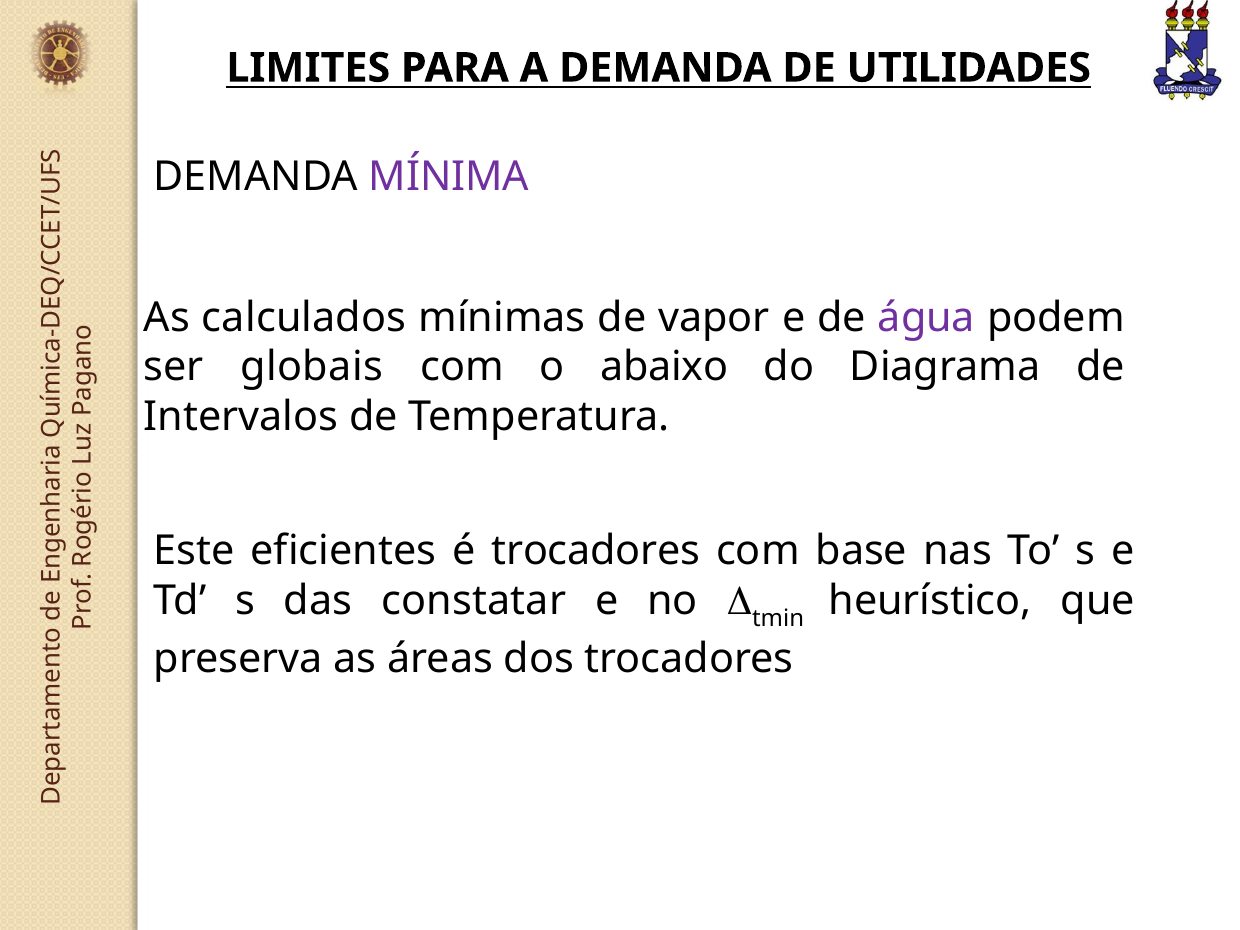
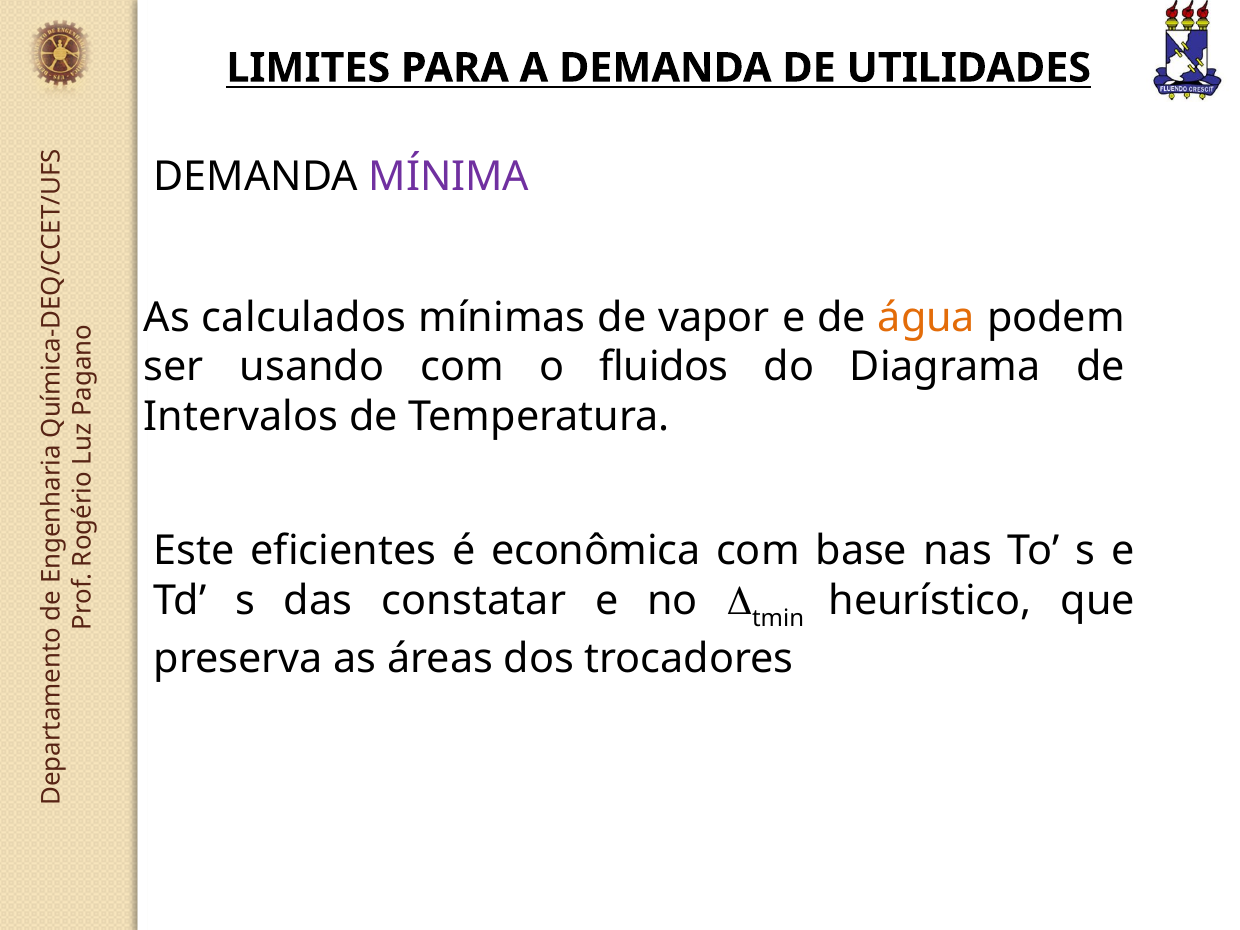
água colour: purple -> orange (927, 318)
globais: globais -> usando (312, 367)
abaixo: abaixo -> fluidos (664, 367)
é trocadores: trocadores -> econômica (596, 551)
